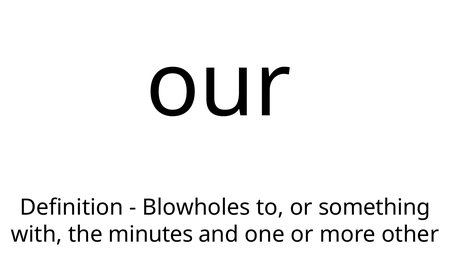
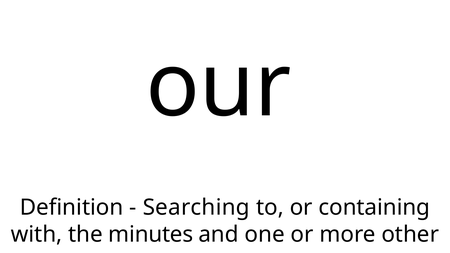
Blowholes: Blowholes -> Searching (196, 207)
something: something -> containing (374, 207)
